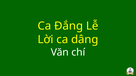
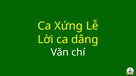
Đắng: Đắng -> Xứng (69, 26)
